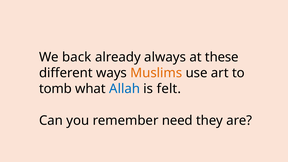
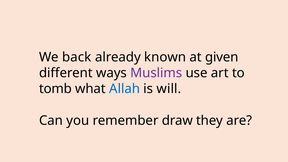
always: always -> known (165, 57)
these: these -> given (222, 57)
Muslims colour: orange -> purple (156, 73)
felt: felt -> will (169, 89)
need: need -> draw (177, 120)
